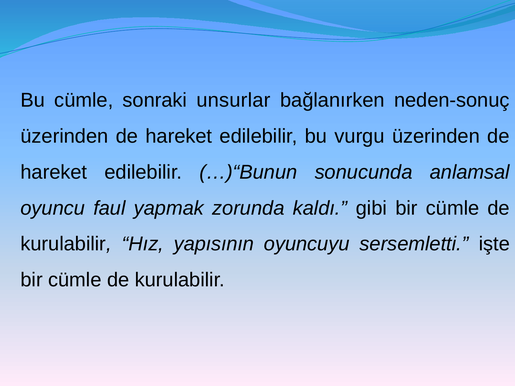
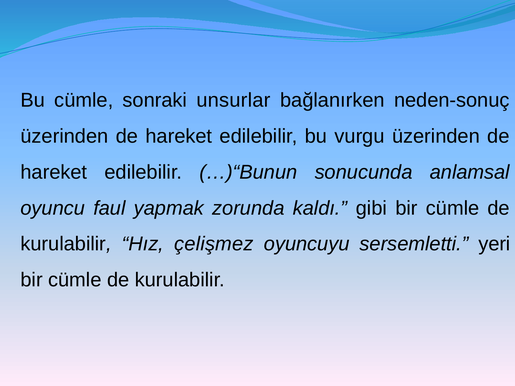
yapısının: yapısının -> çelişmez (214, 244)
işte: işte -> yeri (494, 244)
